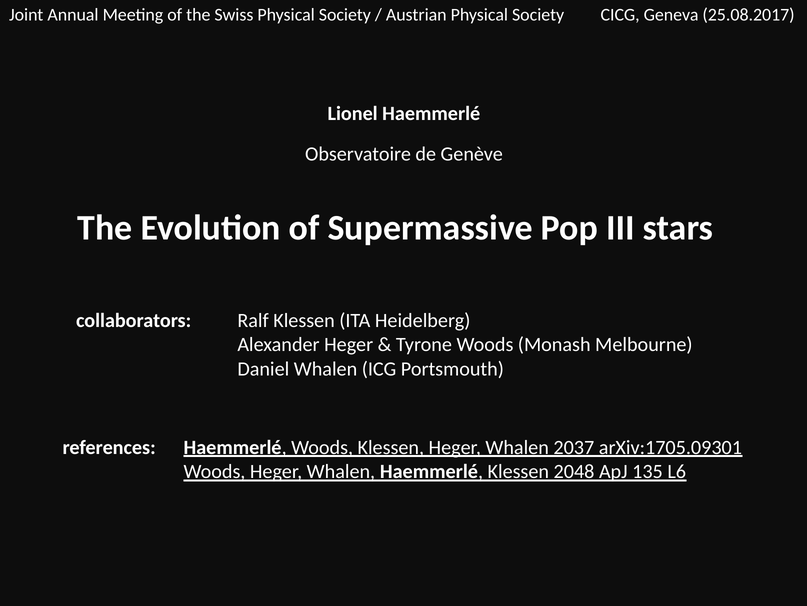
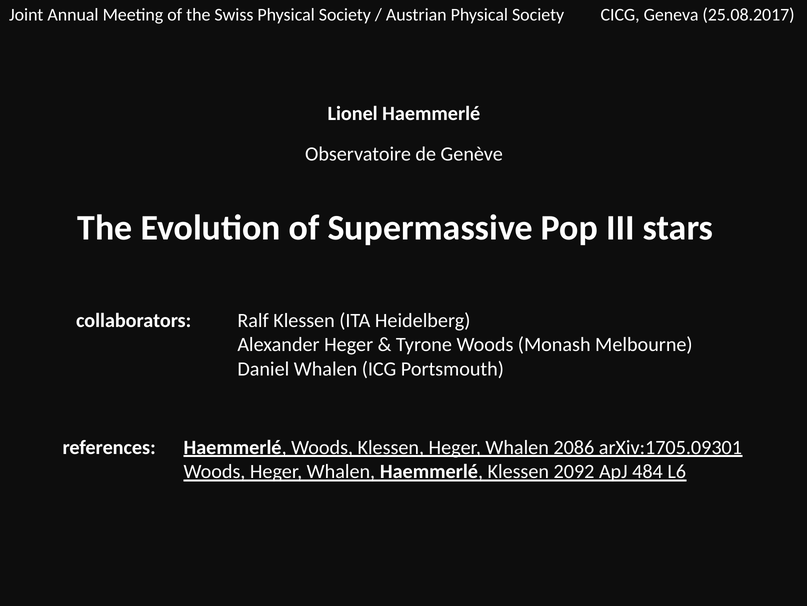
2037: 2037 -> 2086 (574, 447)
2048: 2048 -> 2092 (574, 471)
135: 135 -> 484 (648, 471)
